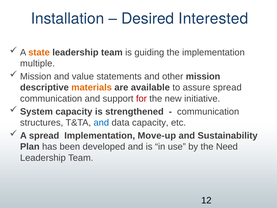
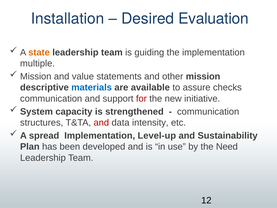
Interested: Interested -> Evaluation (213, 19)
materials colour: orange -> blue (92, 87)
assure spread: spread -> checks (227, 87)
and colour: blue -> red (101, 123)
data capacity: capacity -> intensity (150, 123)
Move-up: Move-up -> Level-up (157, 135)
